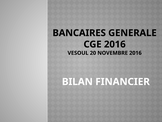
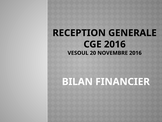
BANCAIRES: BANCAIRES -> RECEPTION (79, 33)
